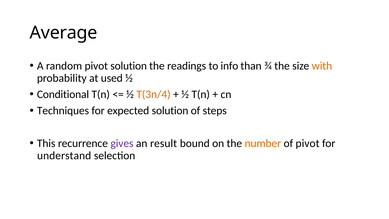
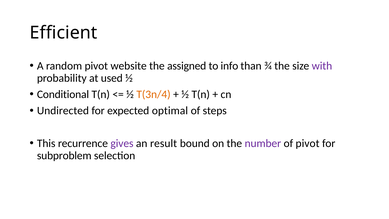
Average: Average -> Efficient (63, 33)
pivot solution: solution -> website (129, 66)
readings: readings -> assigned (187, 66)
with colour: orange -> purple (322, 66)
Techniques: Techniques -> Undirected (63, 111)
expected solution: solution -> optimal (170, 111)
number colour: orange -> purple (263, 143)
understand: understand -> subproblem (64, 156)
